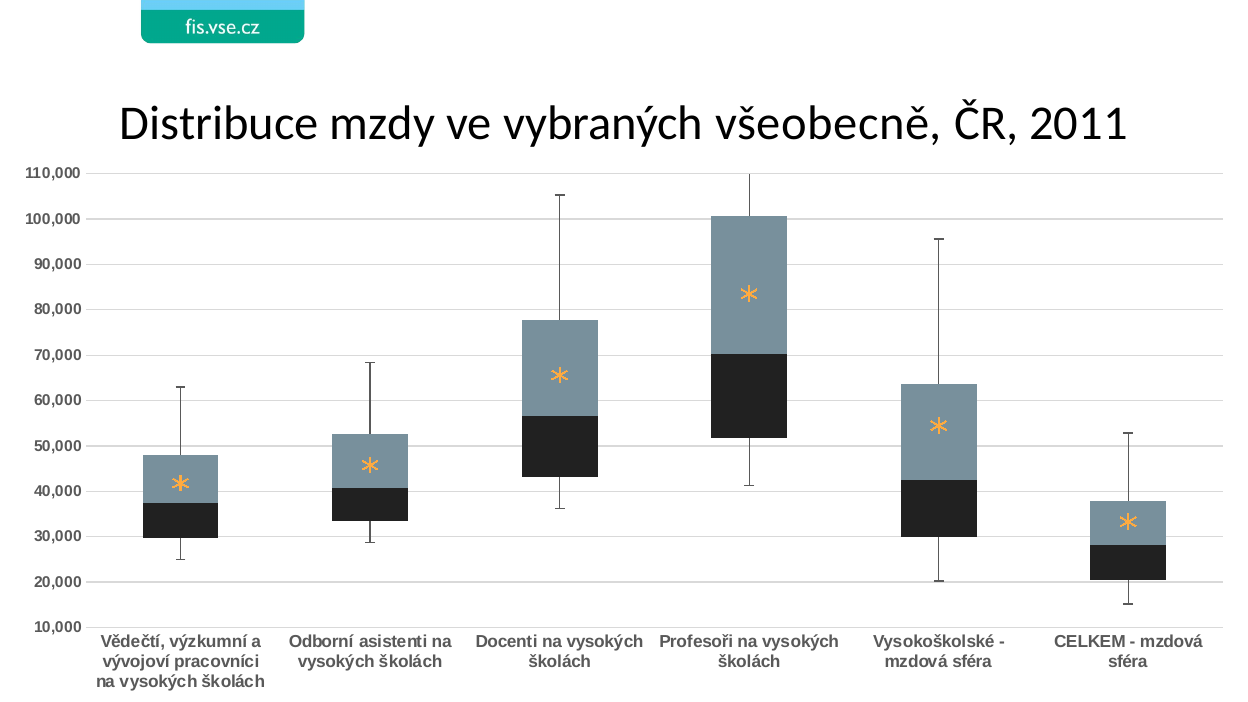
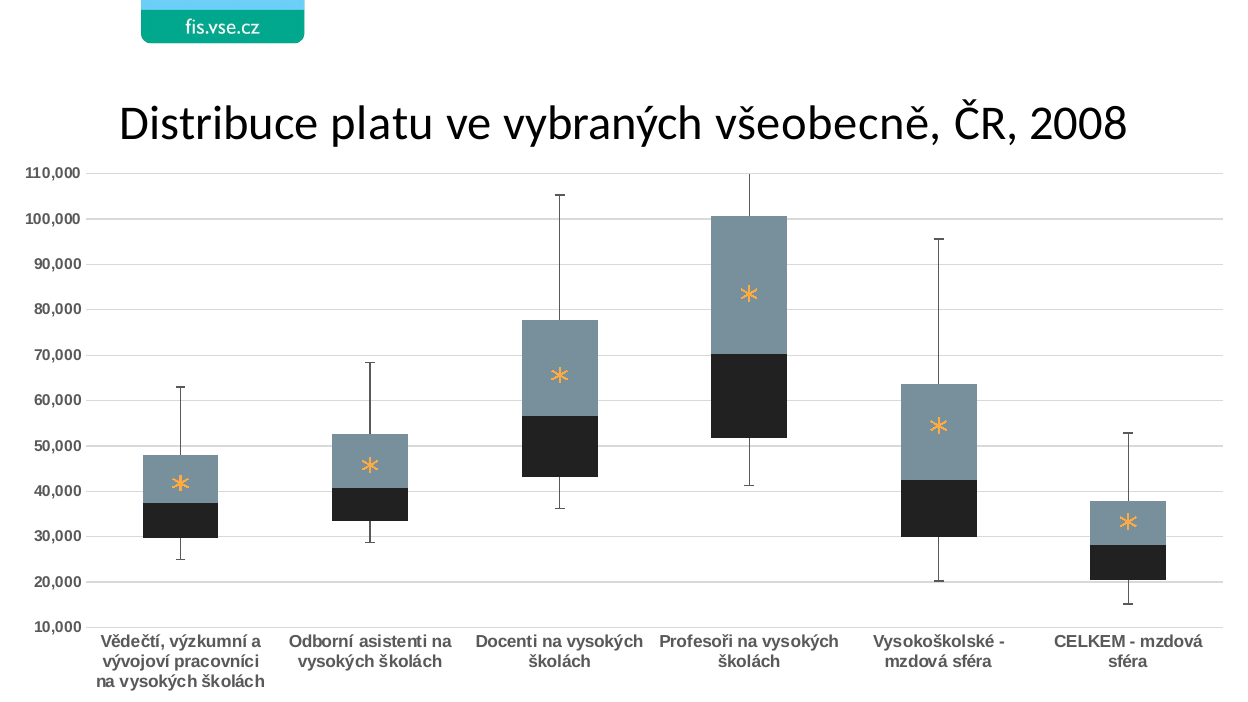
mzdy: mzdy -> platu (383, 123)
2011: 2011 -> 2008 (1078, 123)
